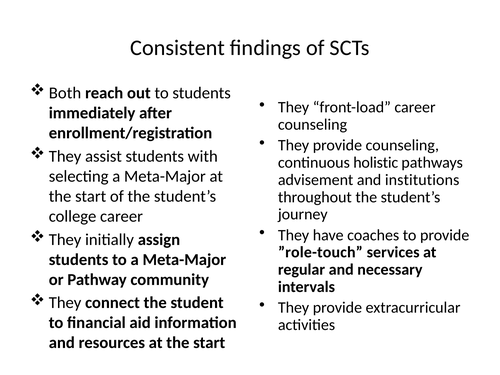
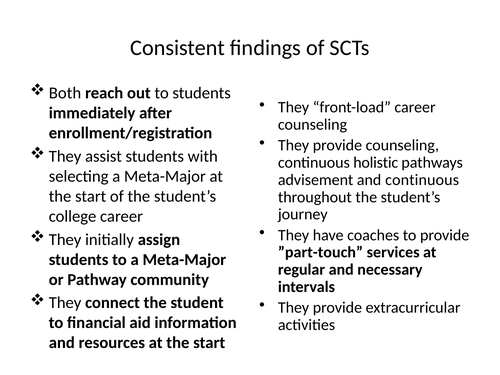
and institutions: institutions -> continuous (422, 180)
”role-touch: ”role-touch -> ”part-touch (320, 252)
